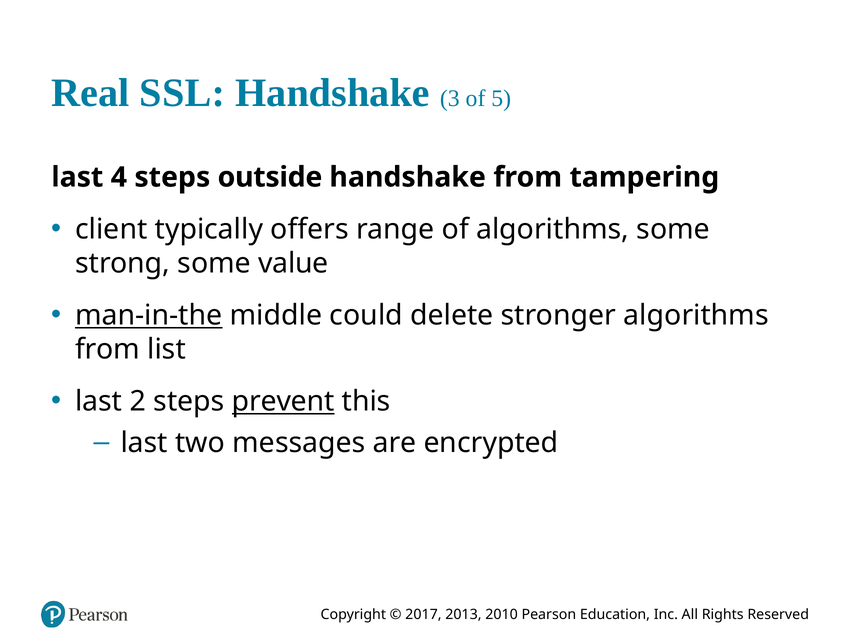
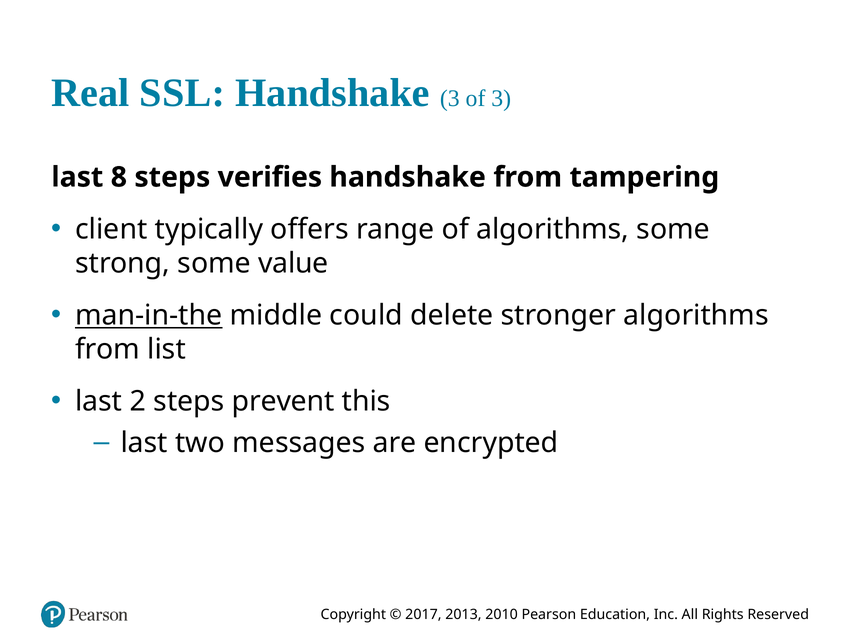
of 5: 5 -> 3 (501, 98)
4: 4 -> 8 (119, 177)
outside: outside -> verifies (270, 177)
prevent underline: present -> none (283, 401)
